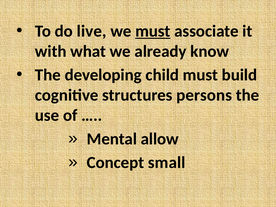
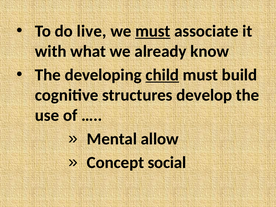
child underline: none -> present (162, 75)
persons: persons -> develop (204, 95)
small: small -> social (167, 163)
